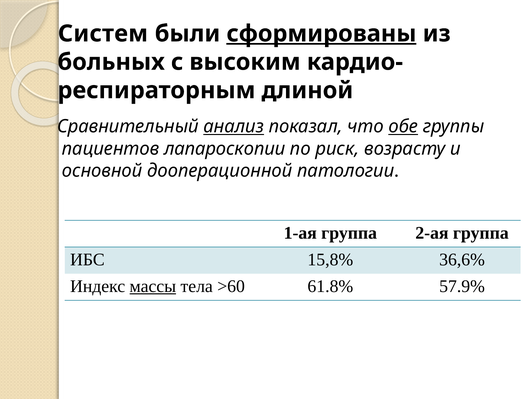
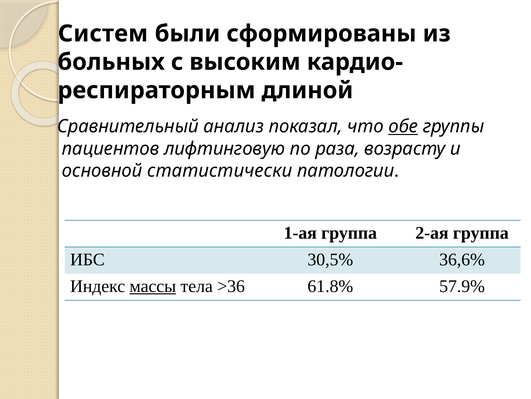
сформированы underline: present -> none (321, 34)
анализ underline: present -> none (234, 126)
лапароскопии: лапароскопии -> лифтинговую (225, 148)
риск: риск -> раза (337, 148)
дооперационной: дооперационной -> статистически (220, 171)
15,8%: 15,8% -> 30,5% (330, 259)
>60: >60 -> >36 (231, 286)
